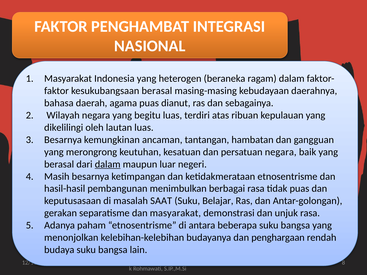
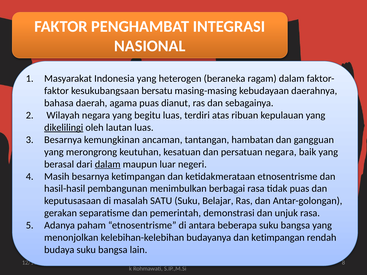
kesukubangsaan berasal: berasal -> bersatu (157, 91)
dikelilingi underline: none -> present (64, 128)
SAAT: SAAT -> SATU (161, 201)
dan masyarakat: masyarakat -> pemerintah (175, 213)
dan penghargaan: penghargaan -> ketimpangan (278, 238)
